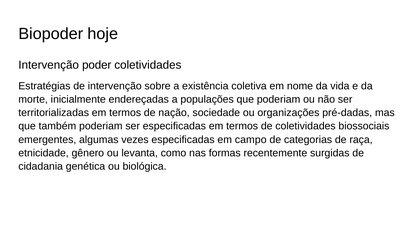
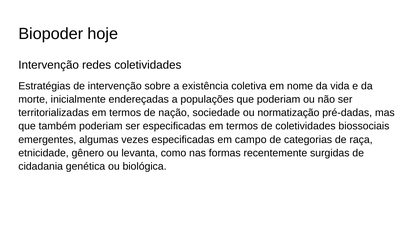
poder: poder -> redes (97, 65)
organizações: organizações -> normatização (288, 113)
